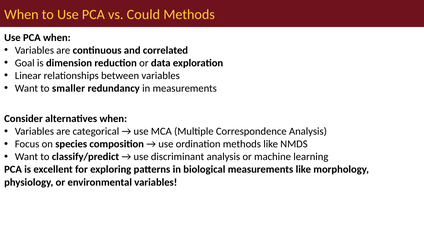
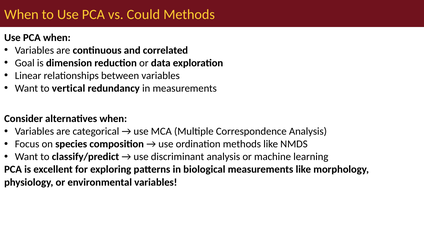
smaller: smaller -> vertical (69, 89)
